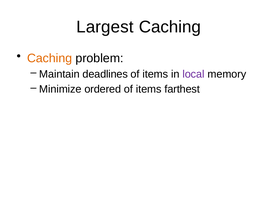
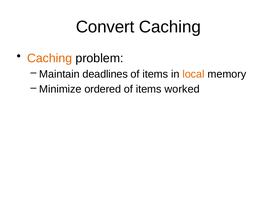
Largest: Largest -> Convert (105, 27)
local colour: purple -> orange (193, 74)
farthest: farthest -> worked (182, 89)
